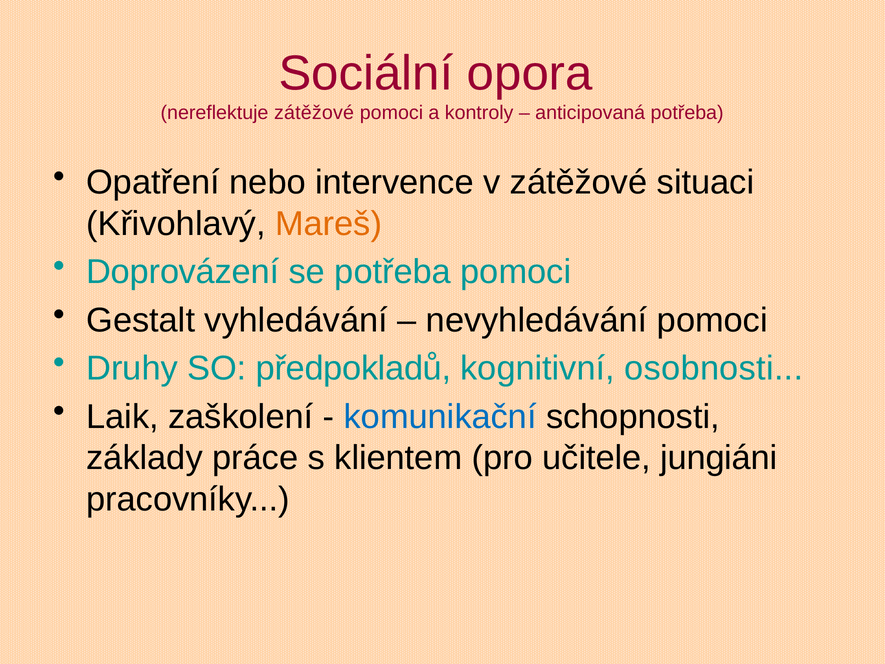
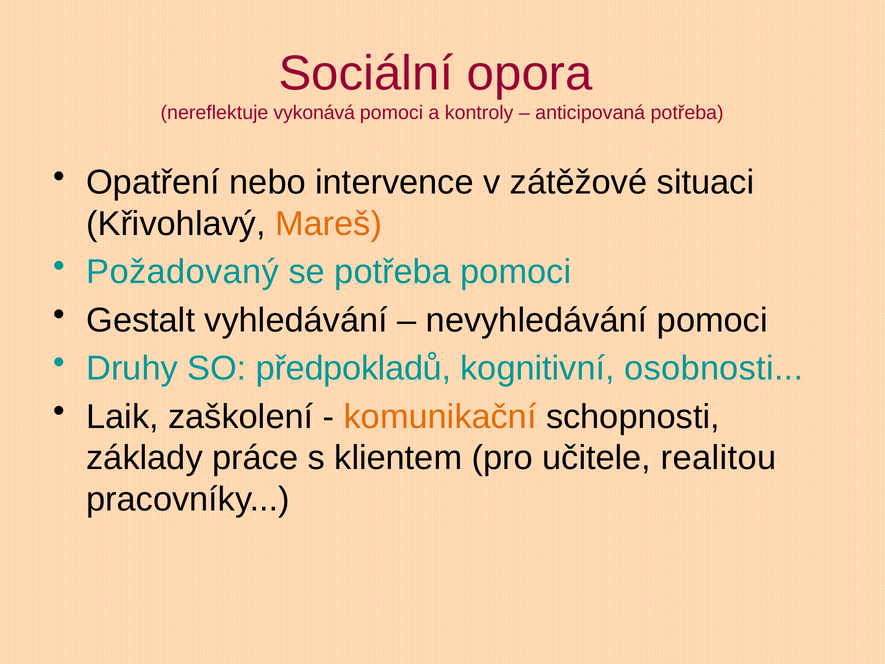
nereflektuje zátěžové: zátěžové -> vykonává (314, 113)
Doprovázení: Doprovázení -> Požadovaný (183, 272)
komunikační colour: blue -> orange (440, 417)
jungiáni: jungiáni -> realitou (719, 458)
